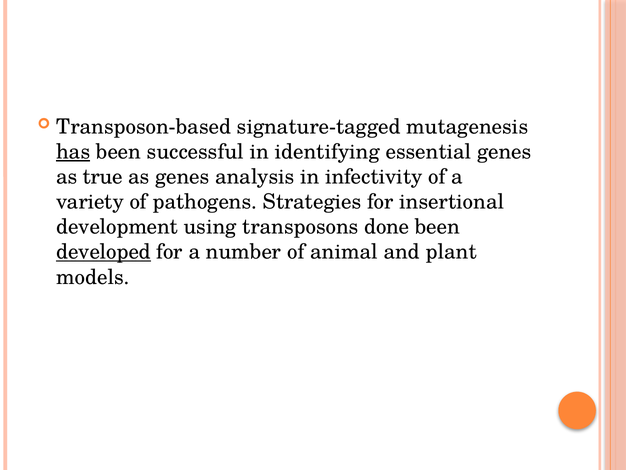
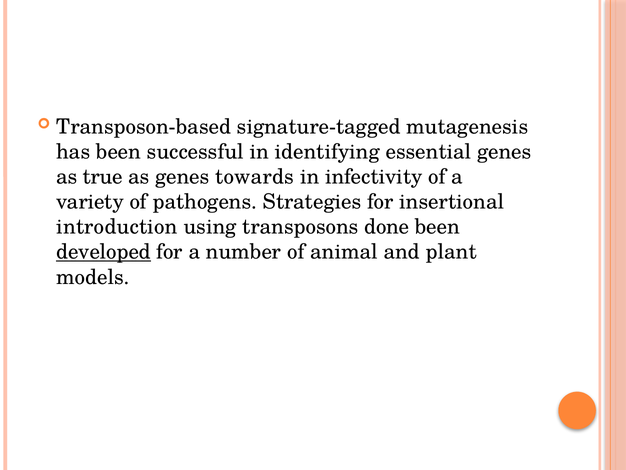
has underline: present -> none (73, 152)
analysis: analysis -> towards (255, 177)
development: development -> introduction (117, 227)
